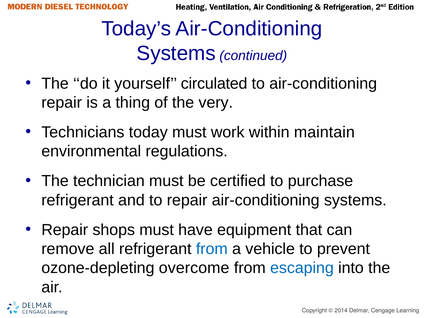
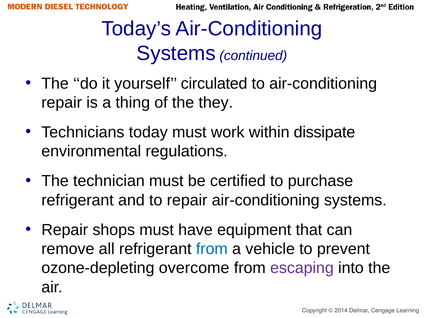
very: very -> they (216, 103)
maintain: maintain -> dissipate (324, 132)
escaping colour: blue -> purple (302, 268)
